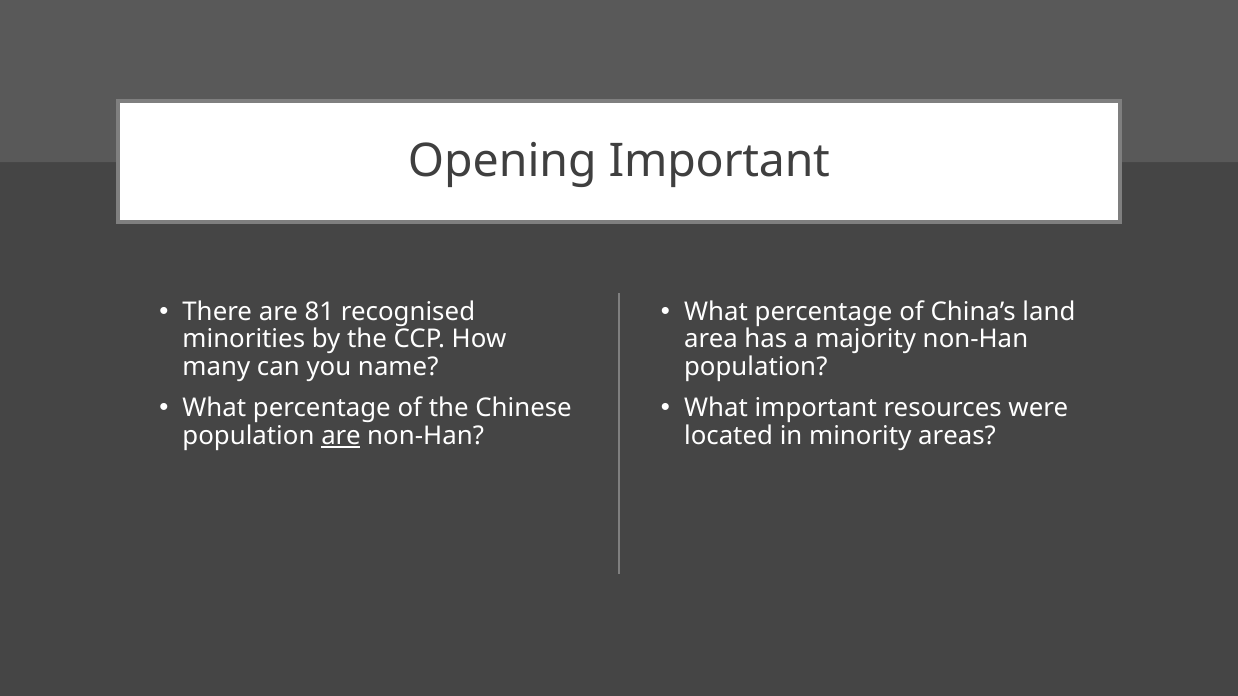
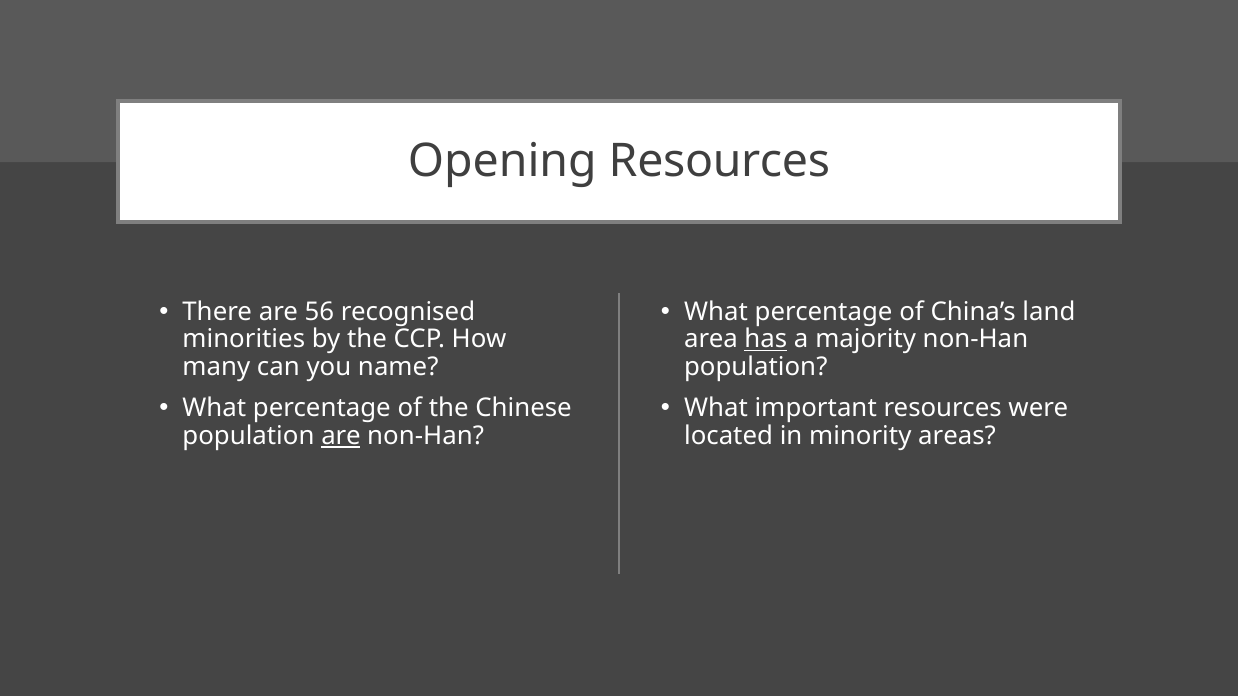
Opening Important: Important -> Resources (719, 161)
81: 81 -> 56 (319, 312)
has underline: none -> present (766, 340)
